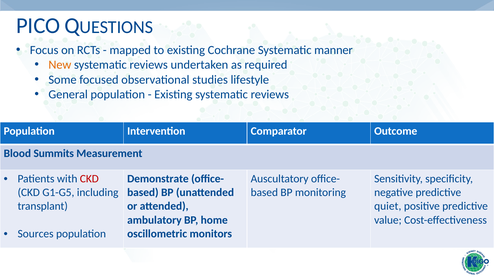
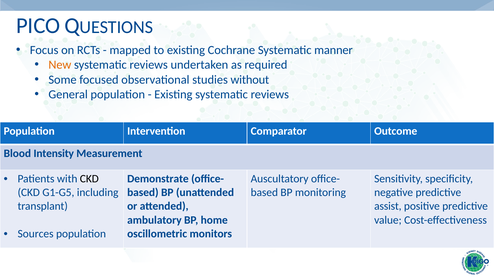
lifestyle: lifestyle -> without (250, 80)
Summits: Summits -> Intensity (54, 153)
CKD colour: red -> black (89, 179)
quiet: quiet -> assist (388, 206)
